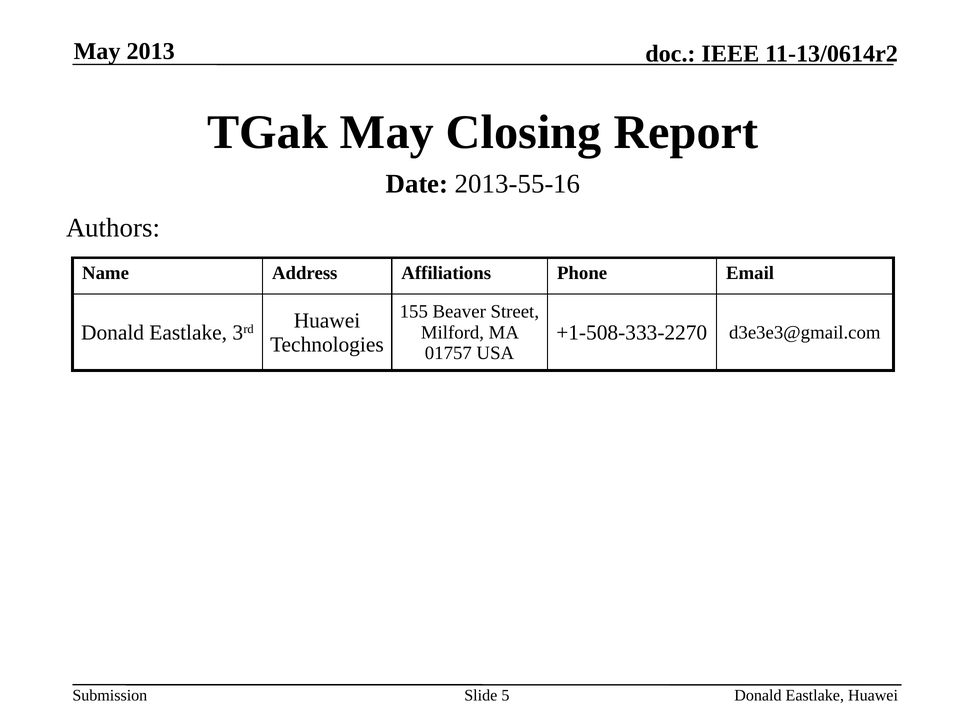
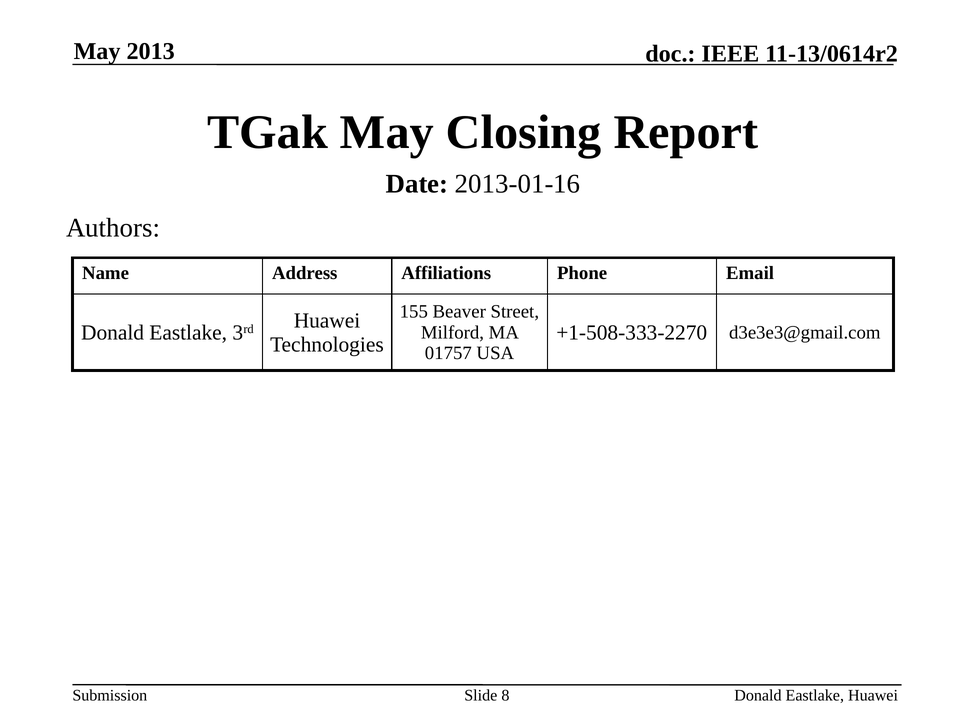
2013-55-16: 2013-55-16 -> 2013-01-16 (518, 184)
5: 5 -> 8 (505, 695)
